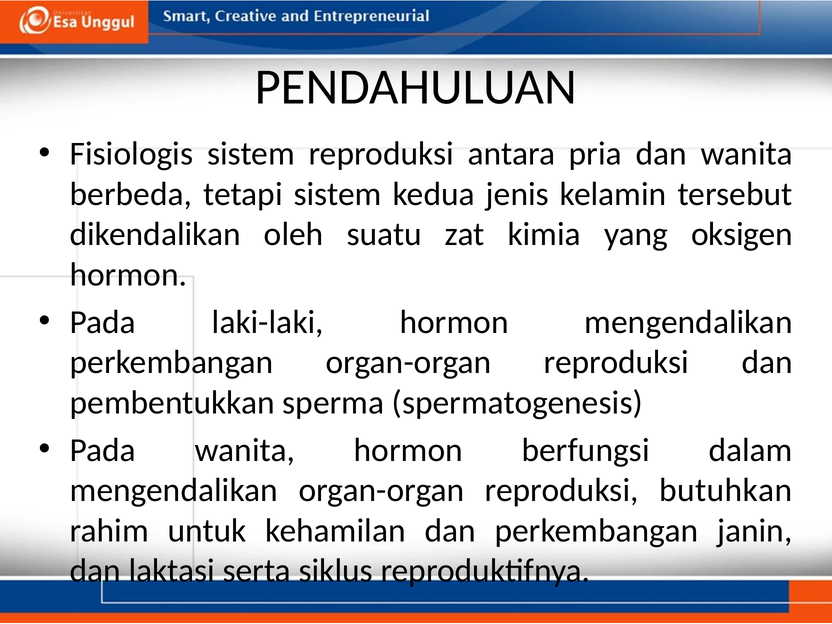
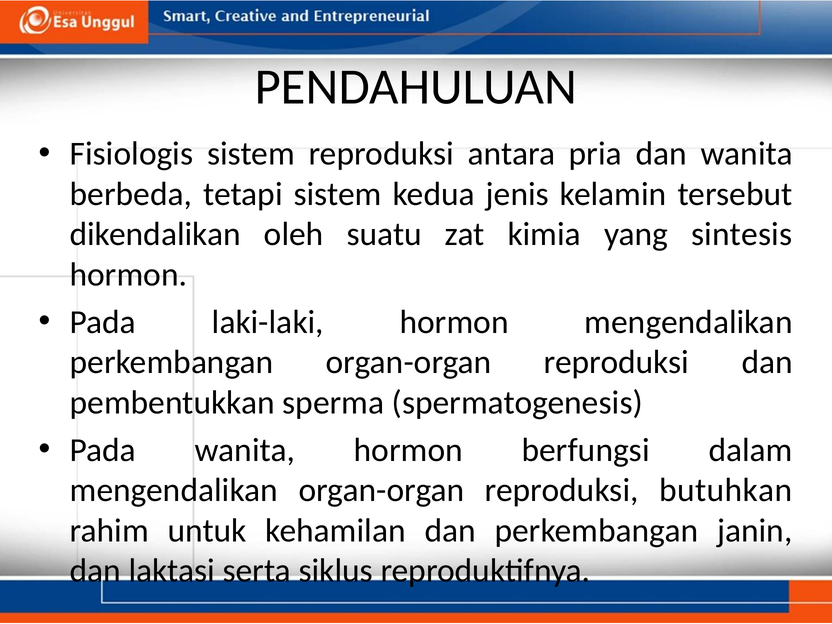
oksigen: oksigen -> sintesis (742, 234)
